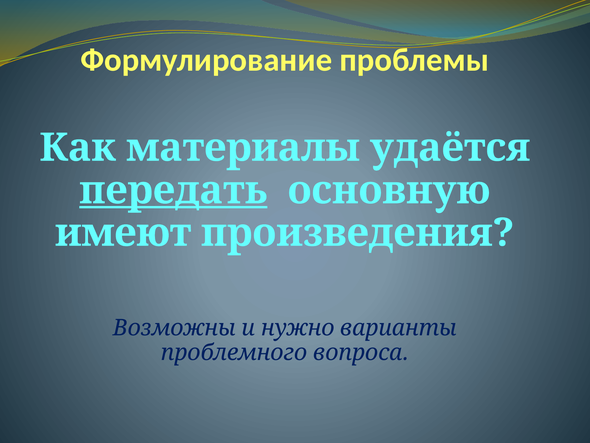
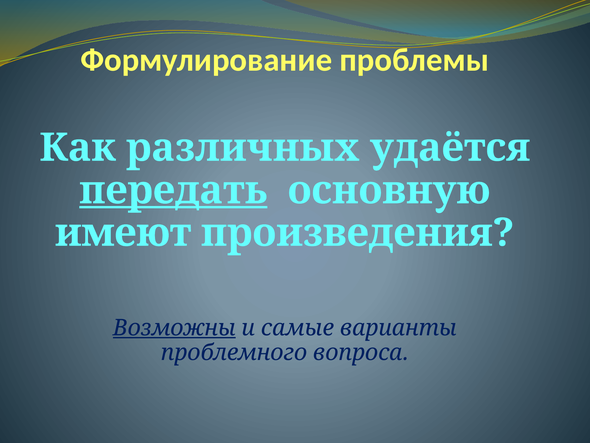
материалы: материалы -> различных (243, 148)
Возможны underline: none -> present (174, 328)
нужно: нужно -> самые (298, 328)
